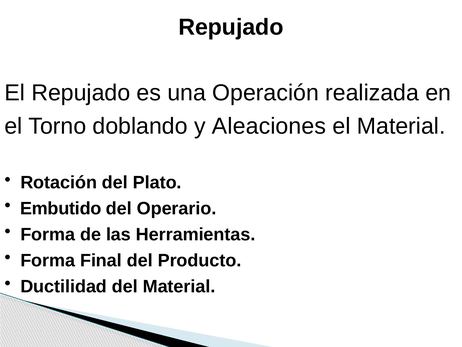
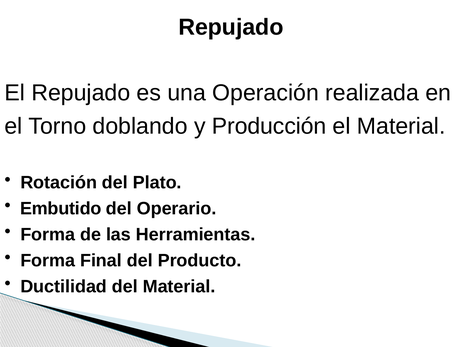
Aleaciones: Aleaciones -> Producción (269, 126)
